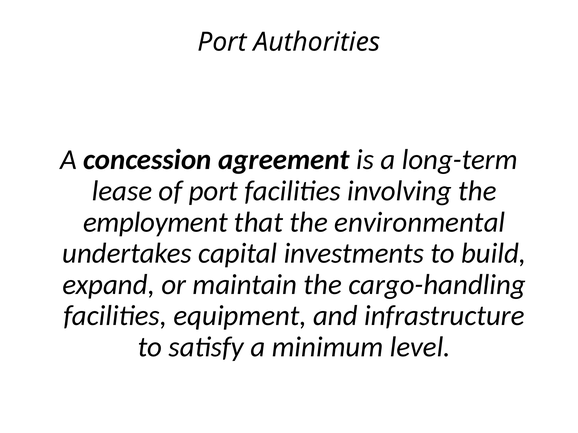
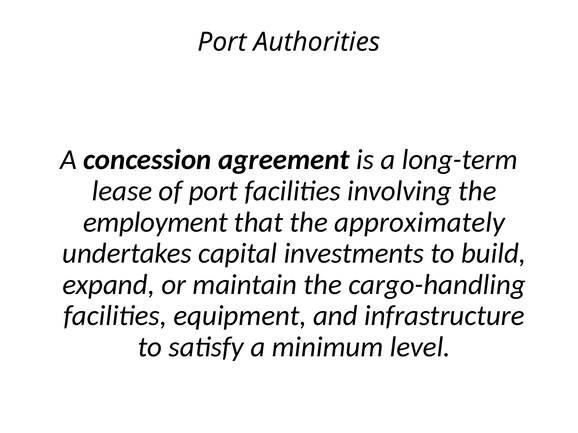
environmental: environmental -> approximately (420, 222)
